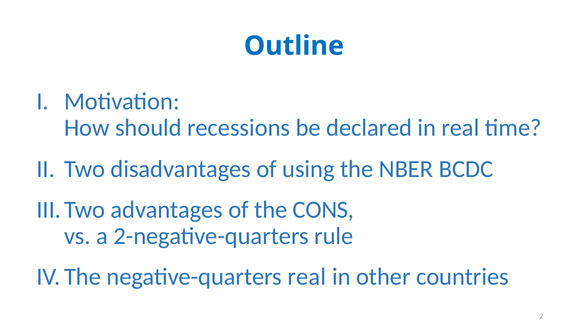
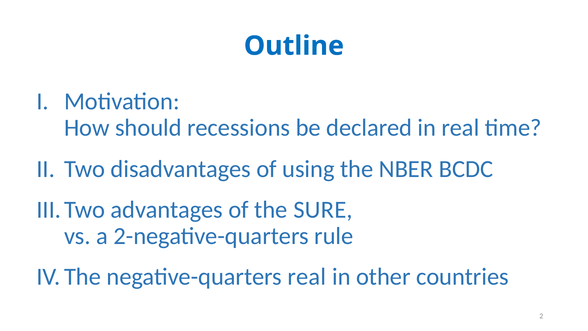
CONS: CONS -> SURE (323, 210)
